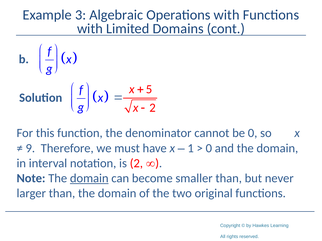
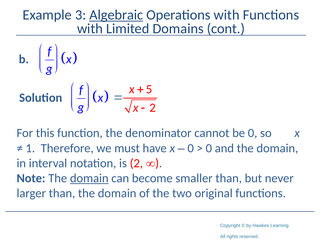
Algebraic underline: none -> present (116, 15)
9: 9 -> 1 (30, 148)
1: 1 -> 0 (191, 148)
